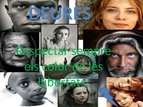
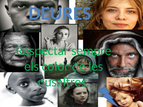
llibertats: llibertats -> nusaltres (64, 82)
